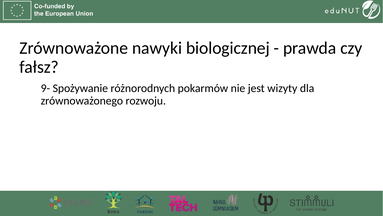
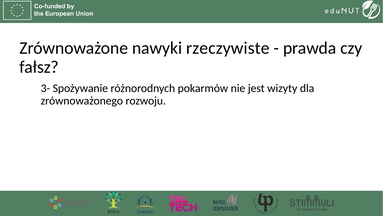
biologicznej: biologicznej -> rzeczywiste (228, 48)
9-: 9- -> 3- (45, 88)
